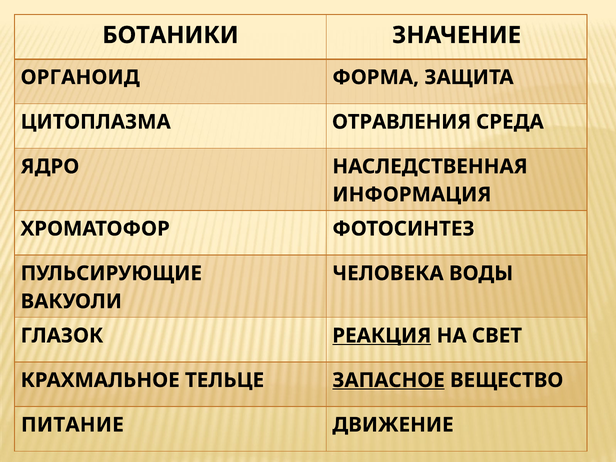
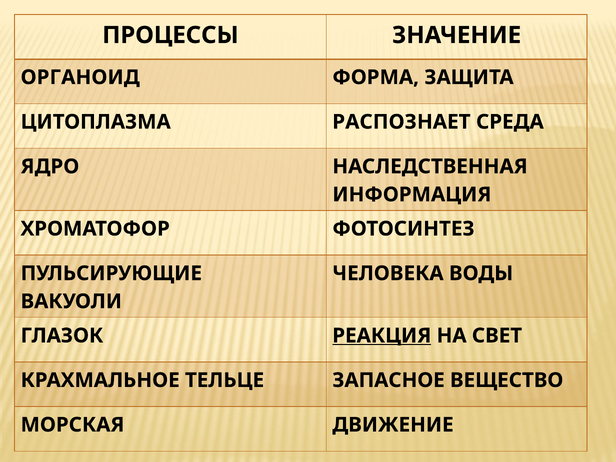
БОТАНИКИ: БОТАНИКИ -> ПРОЦЕССЫ (170, 35)
ОТРАВЛЕНИЯ: ОТРАВЛЕНИЯ -> РАСПОЗНАЕТ (401, 122)
ЗАПАСНОЕ underline: present -> none (389, 380)
ПИТАНИЕ: ПИТАНИЕ -> МОРСКАЯ (72, 425)
